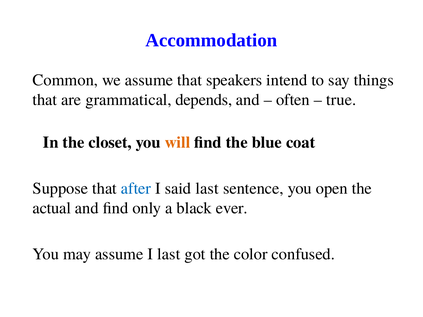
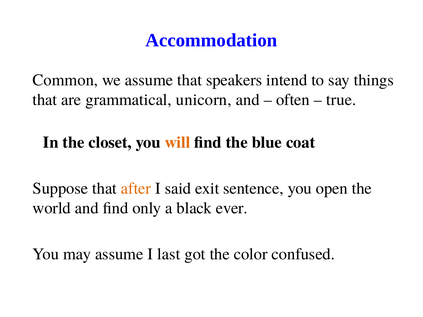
depends: depends -> unicorn (204, 100)
after colour: blue -> orange (136, 189)
said last: last -> exit (207, 189)
actual: actual -> world (52, 208)
